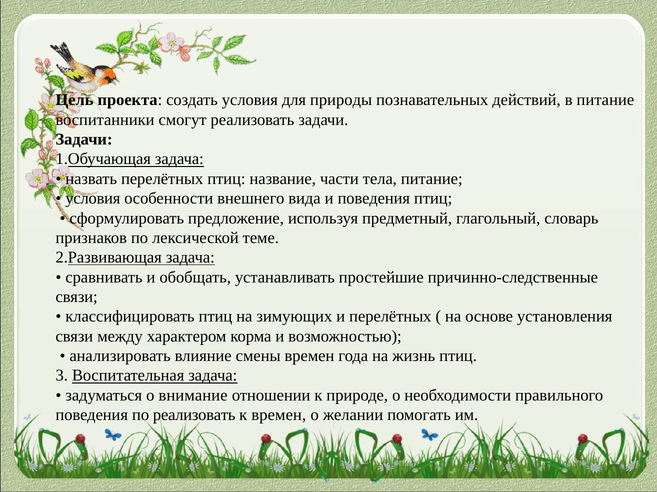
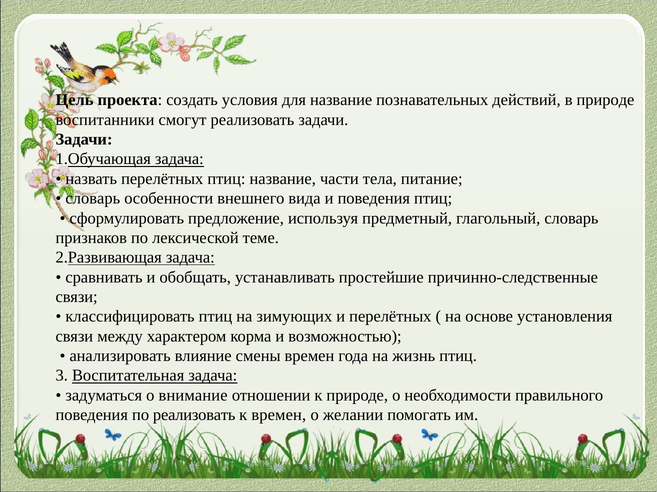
для природы: природы -> название (341, 100)
в питание: питание -> природе (605, 100)
условия: условия -> словарь (93, 199)
